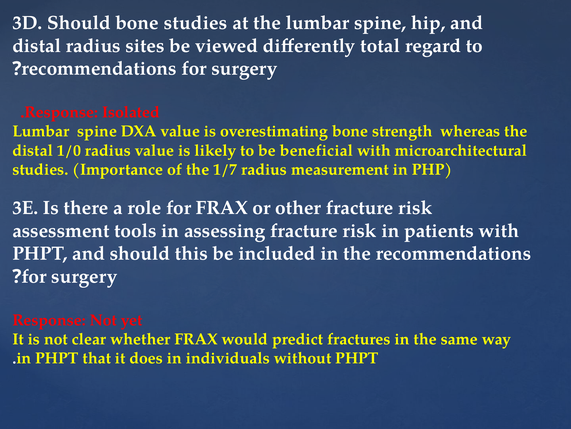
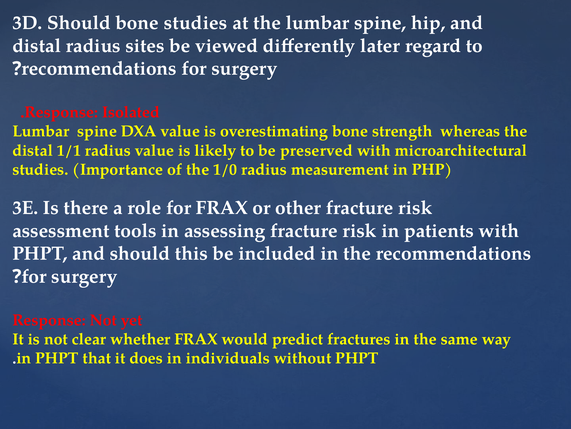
total: total -> later (380, 46)
1/0: 1/0 -> 1/1 (69, 150)
beneficial: beneficial -> preserved (316, 150)
1/7: 1/7 -> 1/0 (225, 169)
